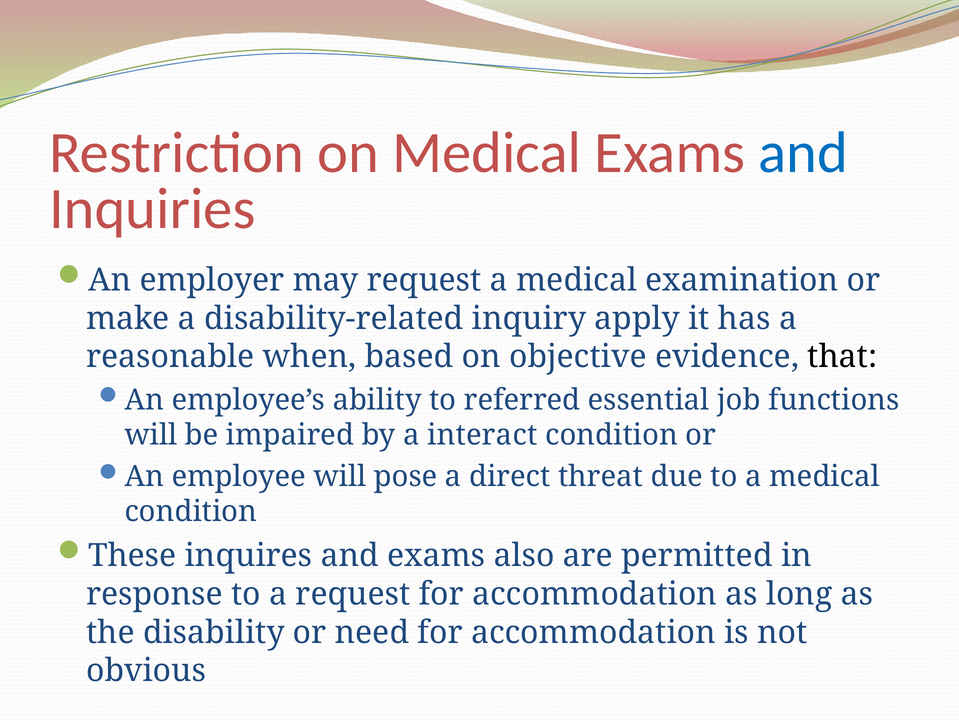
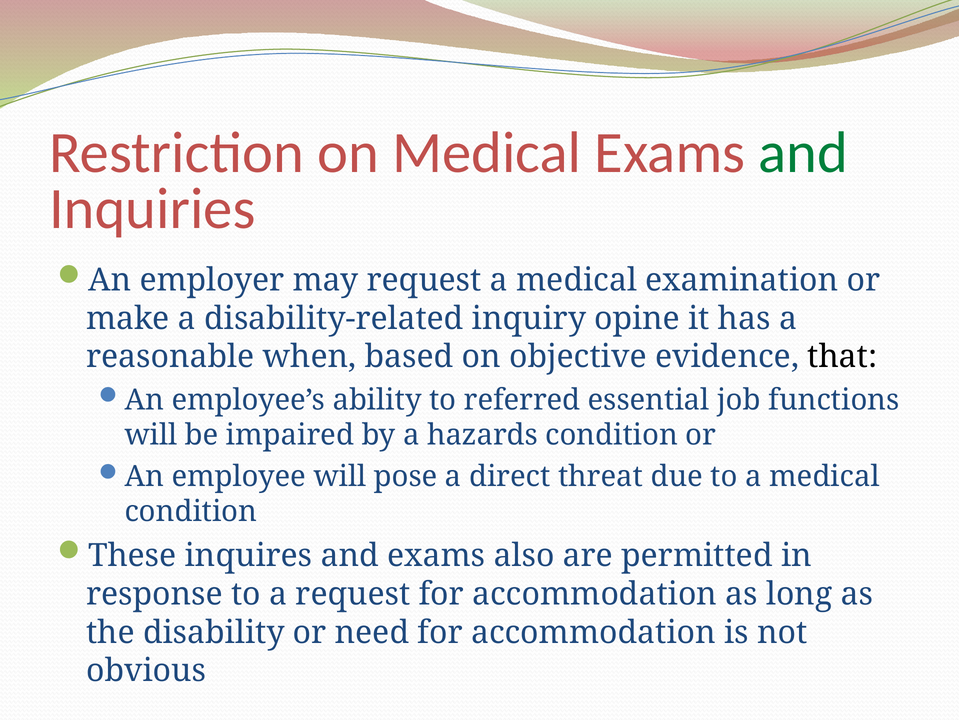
and colour: blue -> green (803, 153)
apply: apply -> opine (637, 318)
interact: interact -> hazards (482, 435)
